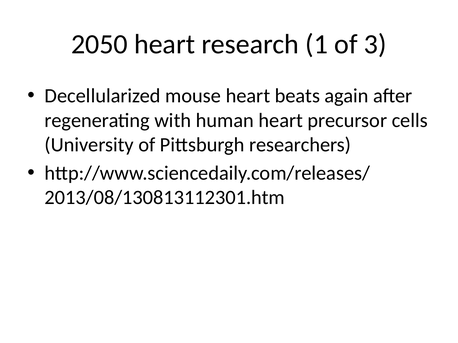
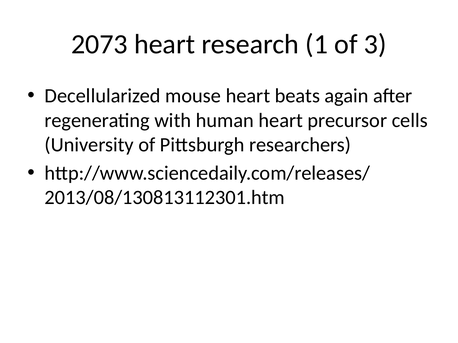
2050: 2050 -> 2073 (99, 44)
